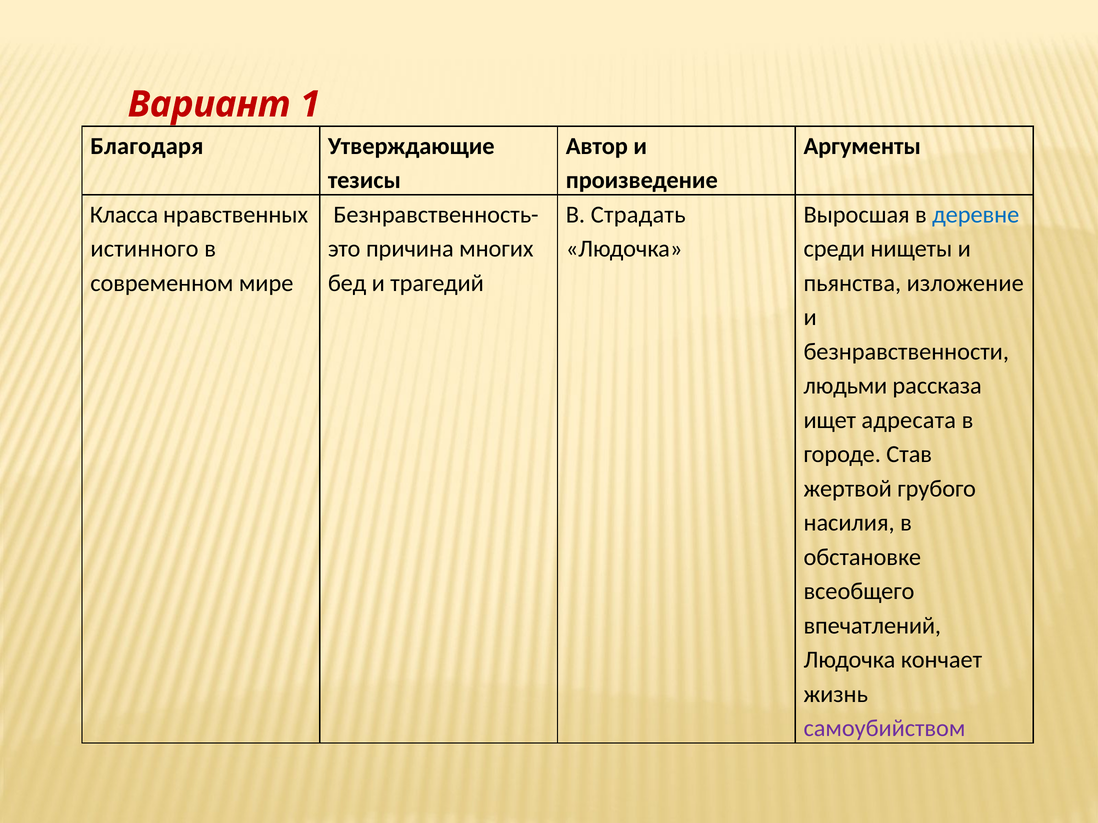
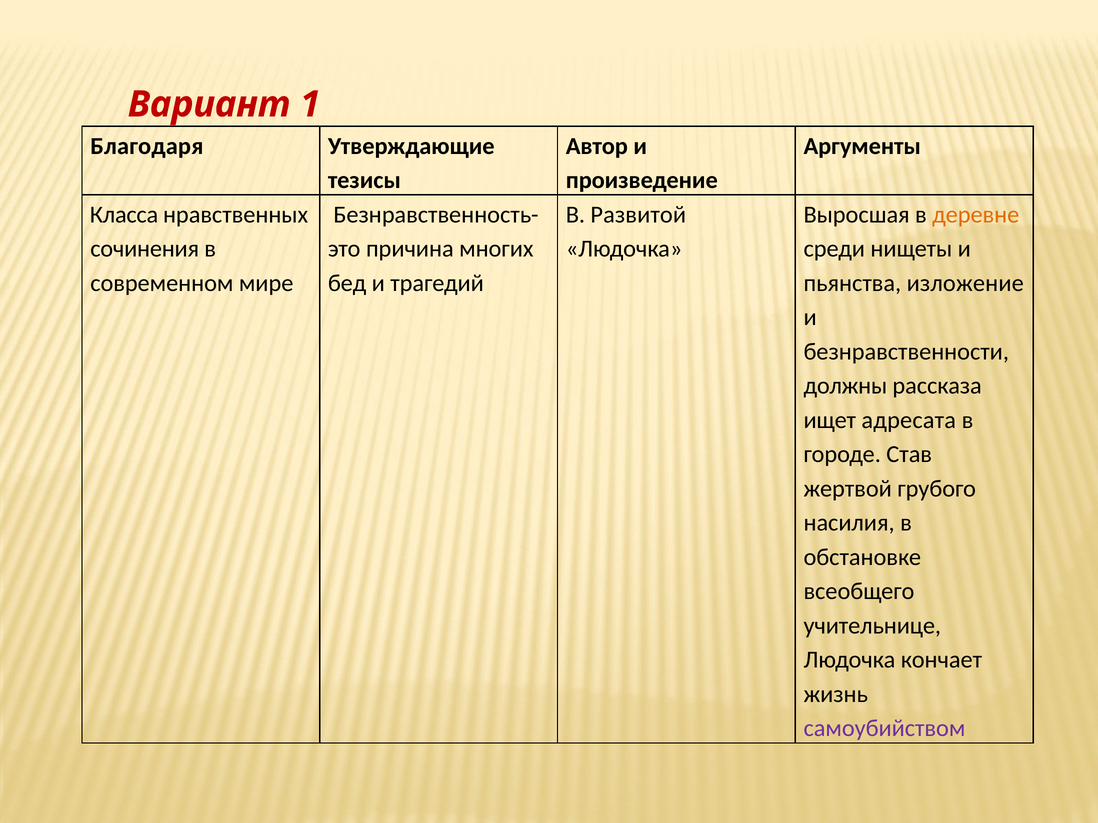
Страдать: Страдать -> Развитой (638, 215)
деревне colour: blue -> orange (976, 215)
истинного: истинного -> сочинения (145, 249)
людьми: людьми -> должны (845, 386)
впечатлений: впечатлений -> учительнице (872, 626)
